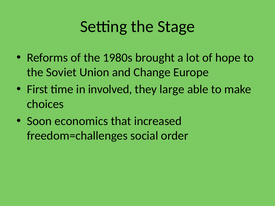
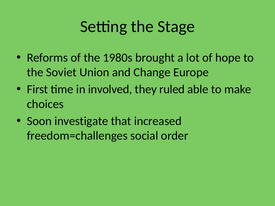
large: large -> ruled (172, 89)
economics: economics -> investigate (81, 121)
